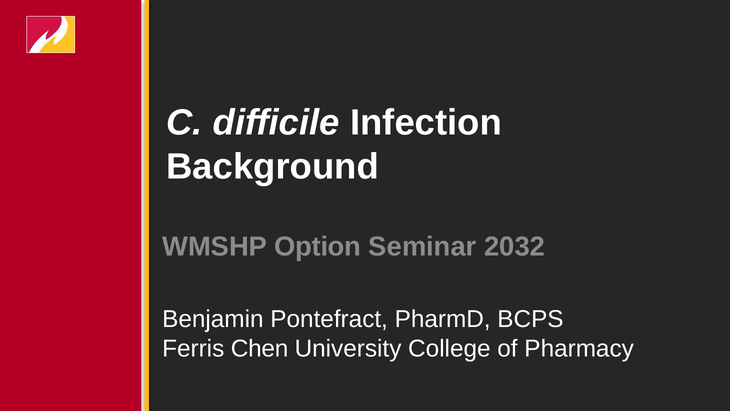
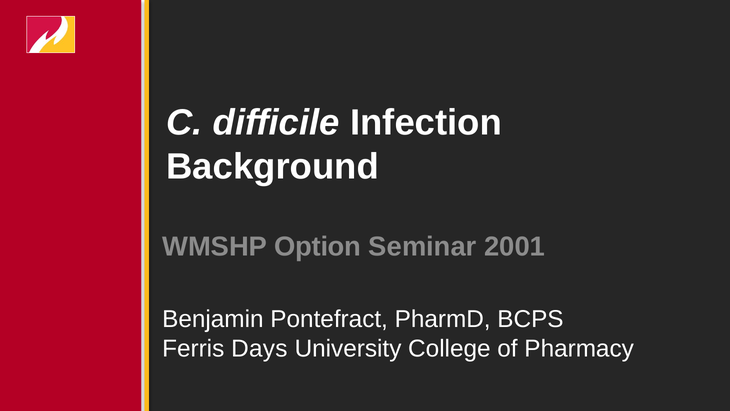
2032: 2032 -> 2001 (515, 247)
Chen: Chen -> Days (259, 348)
